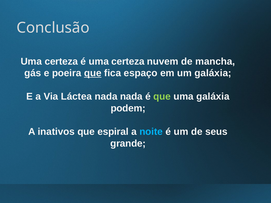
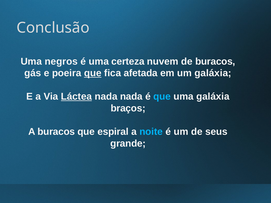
certeza: certeza -> negros (61, 61)
de mancha: mancha -> buracos (215, 61)
espaço: espaço -> afetada (141, 73)
Láctea underline: none -> present (76, 97)
que colour: light green -> light blue (162, 97)
podem: podem -> braços (128, 108)
A inativos: inativos -> buracos (56, 132)
